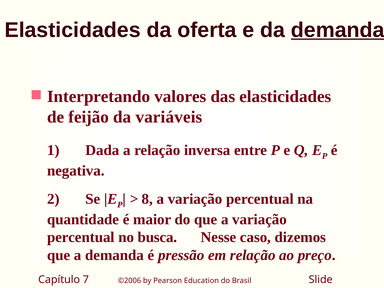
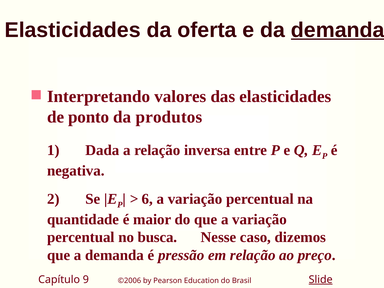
feijão: feijão -> ponto (89, 117)
variáveis: variáveis -> produtos (169, 117)
8: 8 -> 6 (147, 199)
7: 7 -> 9 (86, 280)
Slide underline: none -> present (321, 280)
